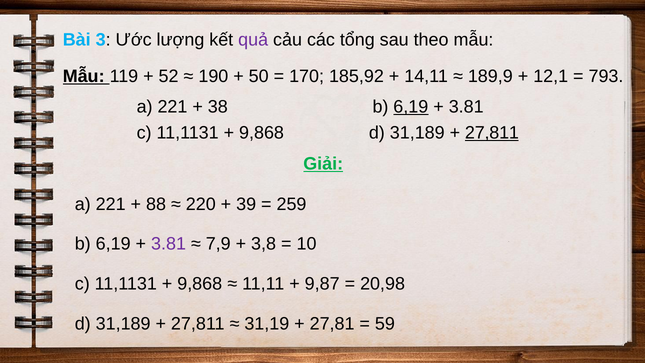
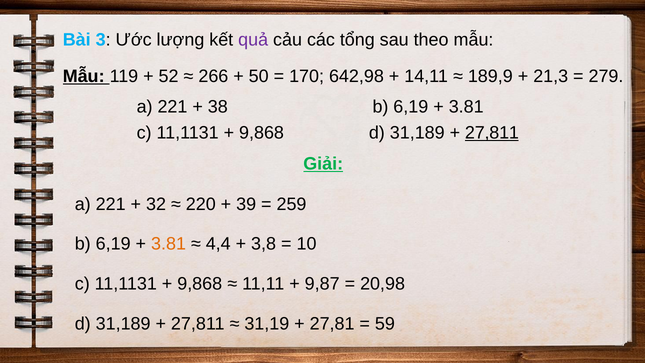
190: 190 -> 266 (213, 76)
185,92: 185,92 -> 642,98 (356, 76)
12,1: 12,1 -> 21,3 (551, 76)
793: 793 -> 279 (606, 76)
6,19 underline: present -> none (411, 107)
88: 88 -> 32 (156, 204)
3.81 colour: purple -> orange (169, 244)
7,9: 7,9 -> 4,4 (218, 244)
